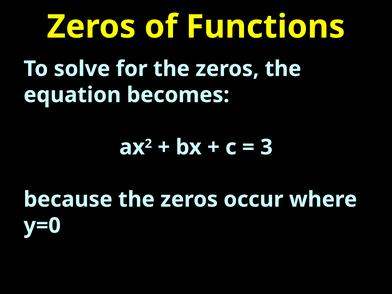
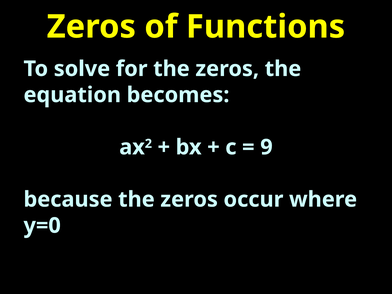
3: 3 -> 9 (266, 147)
